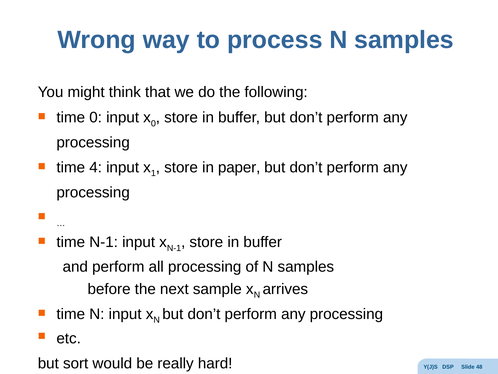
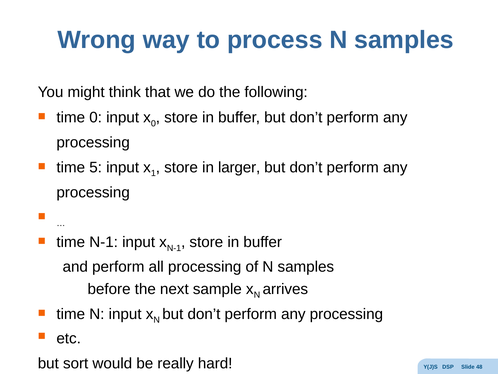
4: 4 -> 5 (96, 167)
paper: paper -> larger (239, 167)
